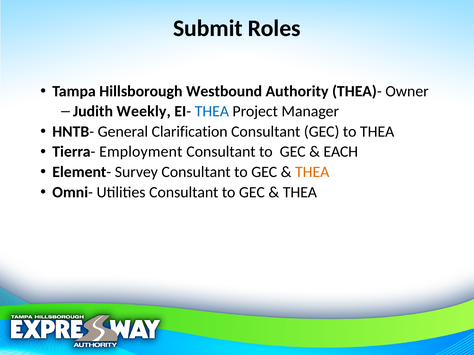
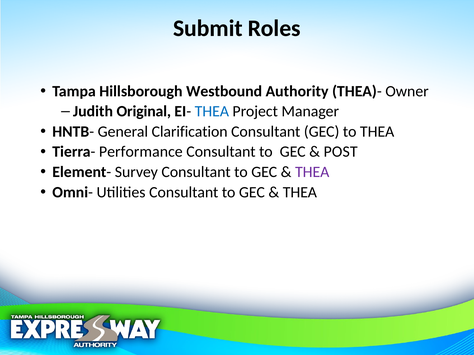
Weekly: Weekly -> Original (144, 112)
Employment: Employment -> Performance (141, 152)
EACH: EACH -> POST (341, 152)
THEA colour: orange -> purple (312, 172)
